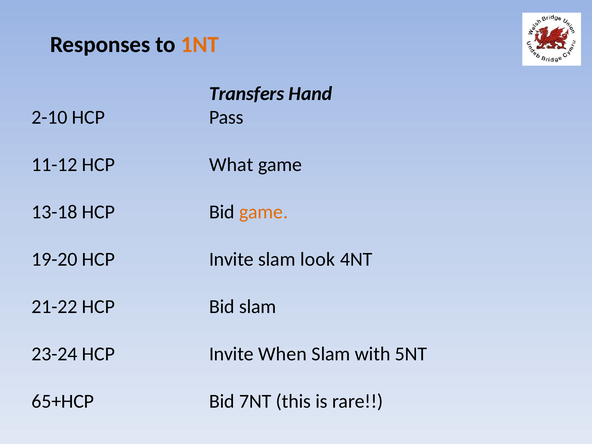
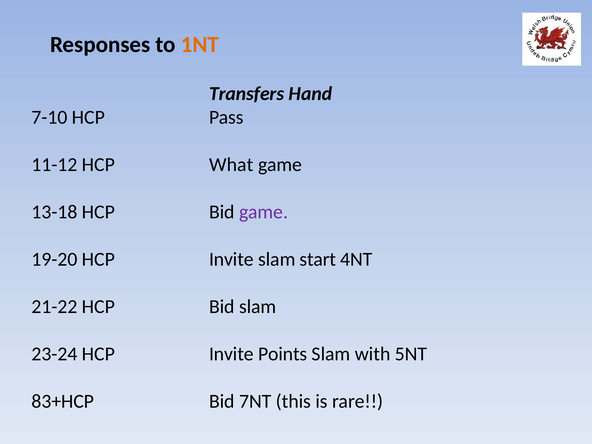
2-10: 2-10 -> 7-10 (49, 117)
game colour: orange -> purple (264, 212)
look: look -> start (318, 259)
When: When -> Points (283, 354)
65+HCP: 65+HCP -> 83+HCP (63, 401)
